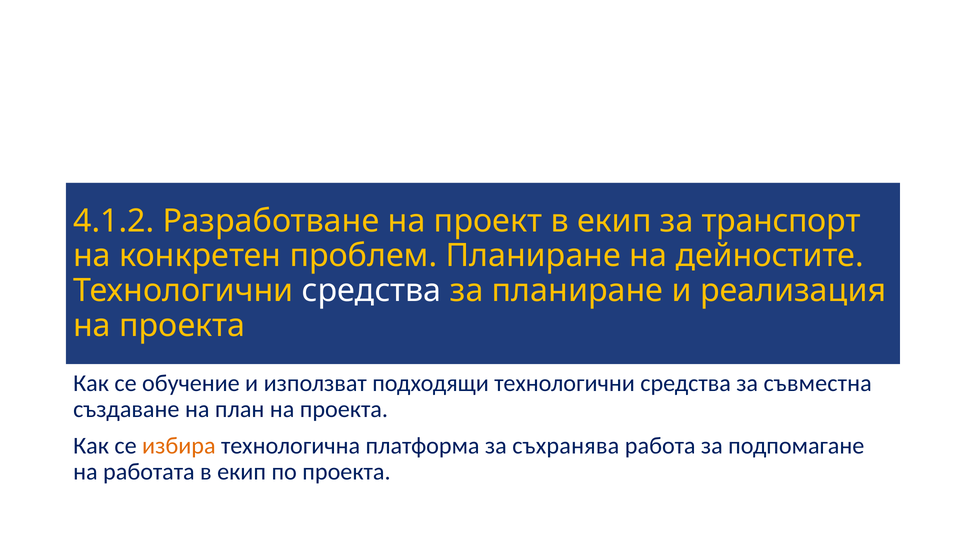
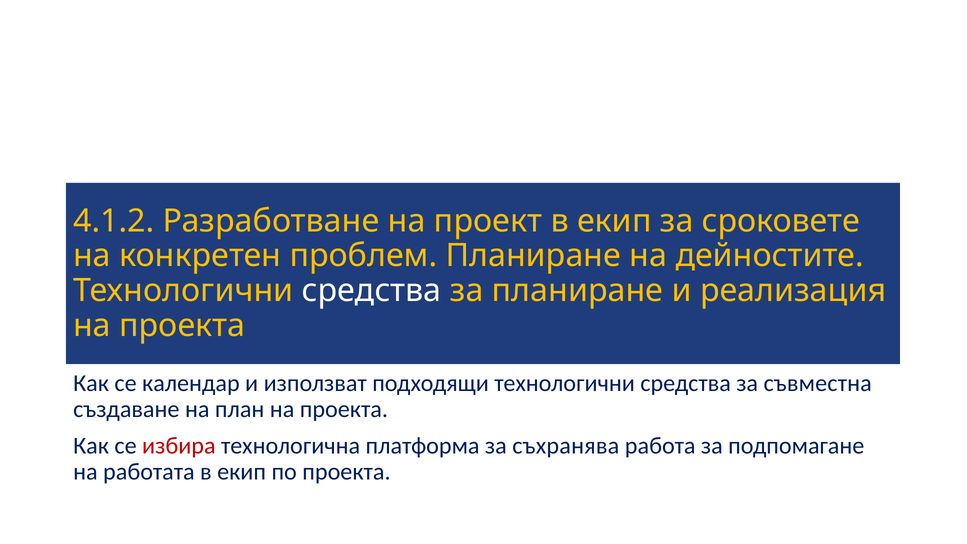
транспорт: транспорт -> сроковете (781, 221)
обучение: обучение -> календар (191, 383)
избира colour: orange -> red (179, 446)
